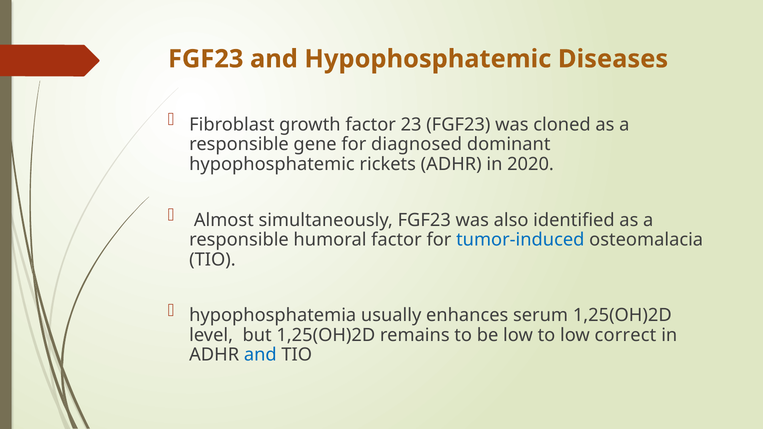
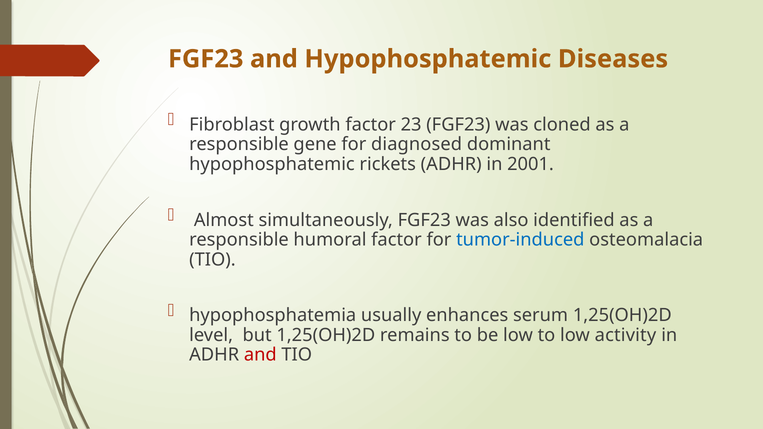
2020: 2020 -> 2001 (531, 164)
correct: correct -> activity (625, 335)
and colour: blue -> red (260, 355)
